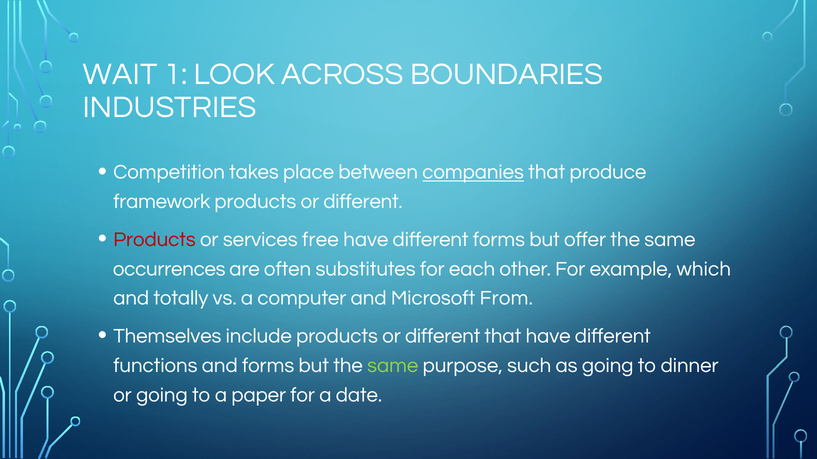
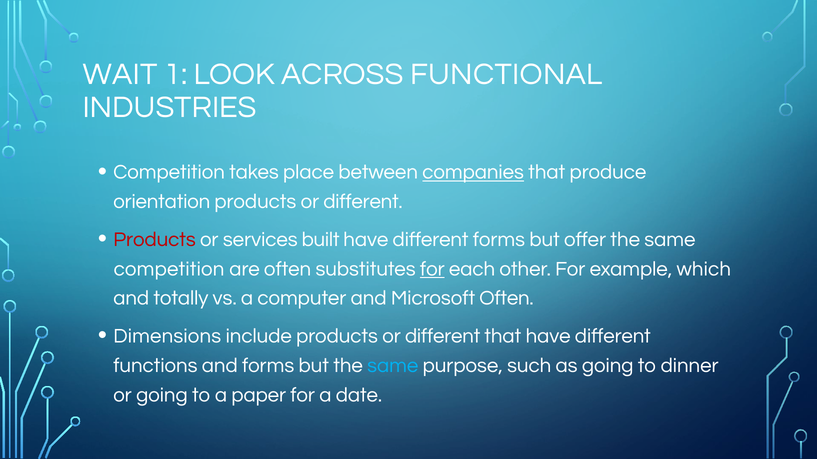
BOUNDARIES: BOUNDARIES -> FUNCTIONAL (507, 74)
framework: framework -> orientation (162, 202)
free: free -> built (321, 240)
occurrences: occurrences -> competition (169, 269)
for underline: none -> present (432, 269)
Microsoft From: From -> Often (506, 299)
Themselves: Themselves -> Dimensions (167, 336)
same colour: light green -> light blue (393, 366)
